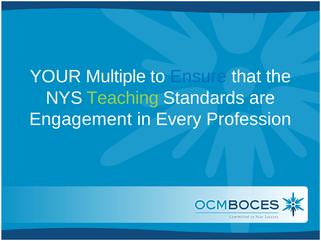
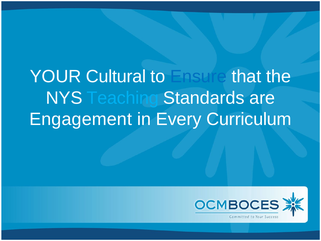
Multiple: Multiple -> Cultural (116, 76)
Teaching colour: light green -> light blue (123, 98)
Profession: Profession -> Curriculum (249, 119)
